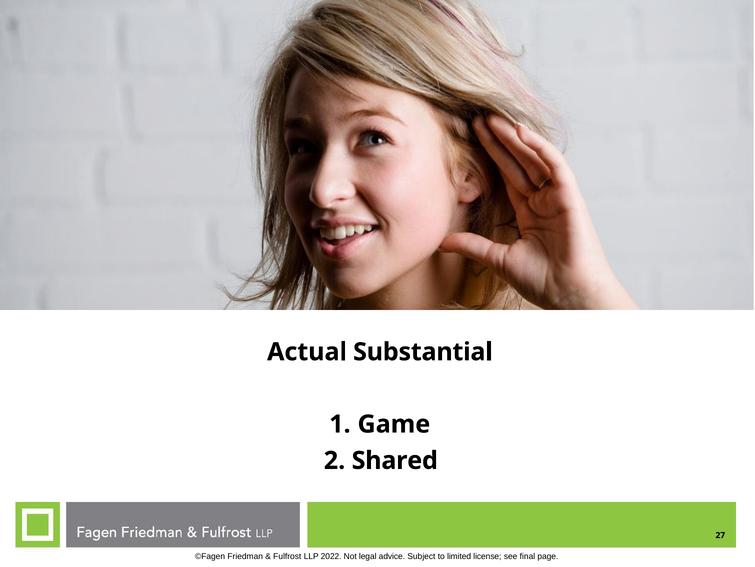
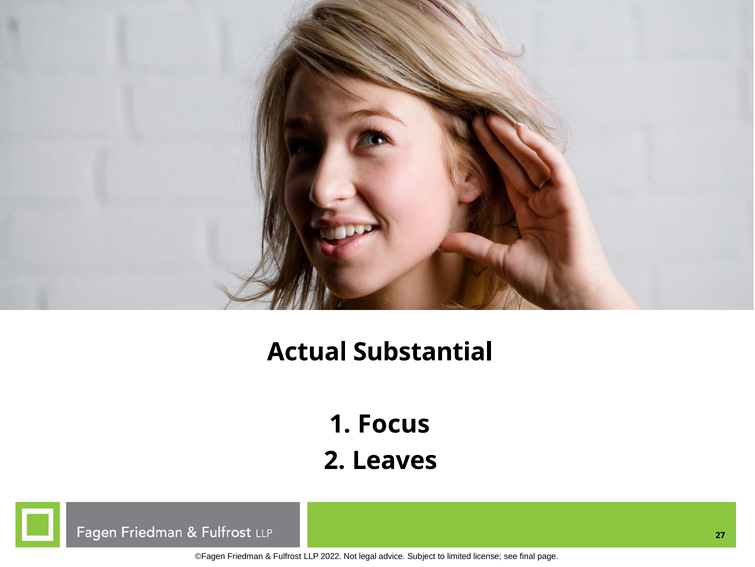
Game: Game -> Focus (394, 424)
Shared: Shared -> Leaves (395, 460)
